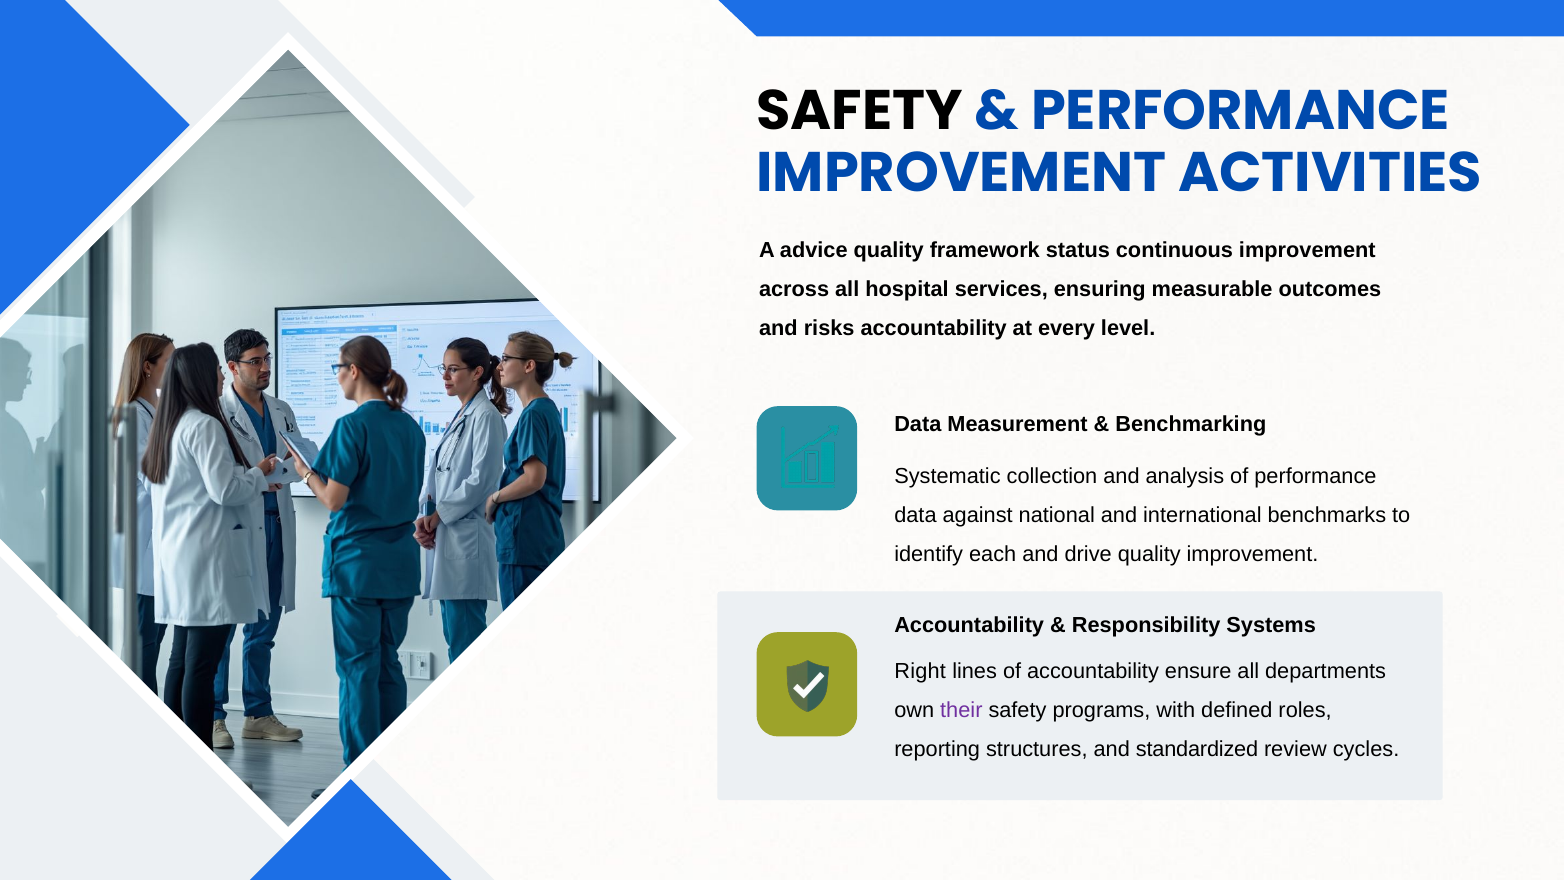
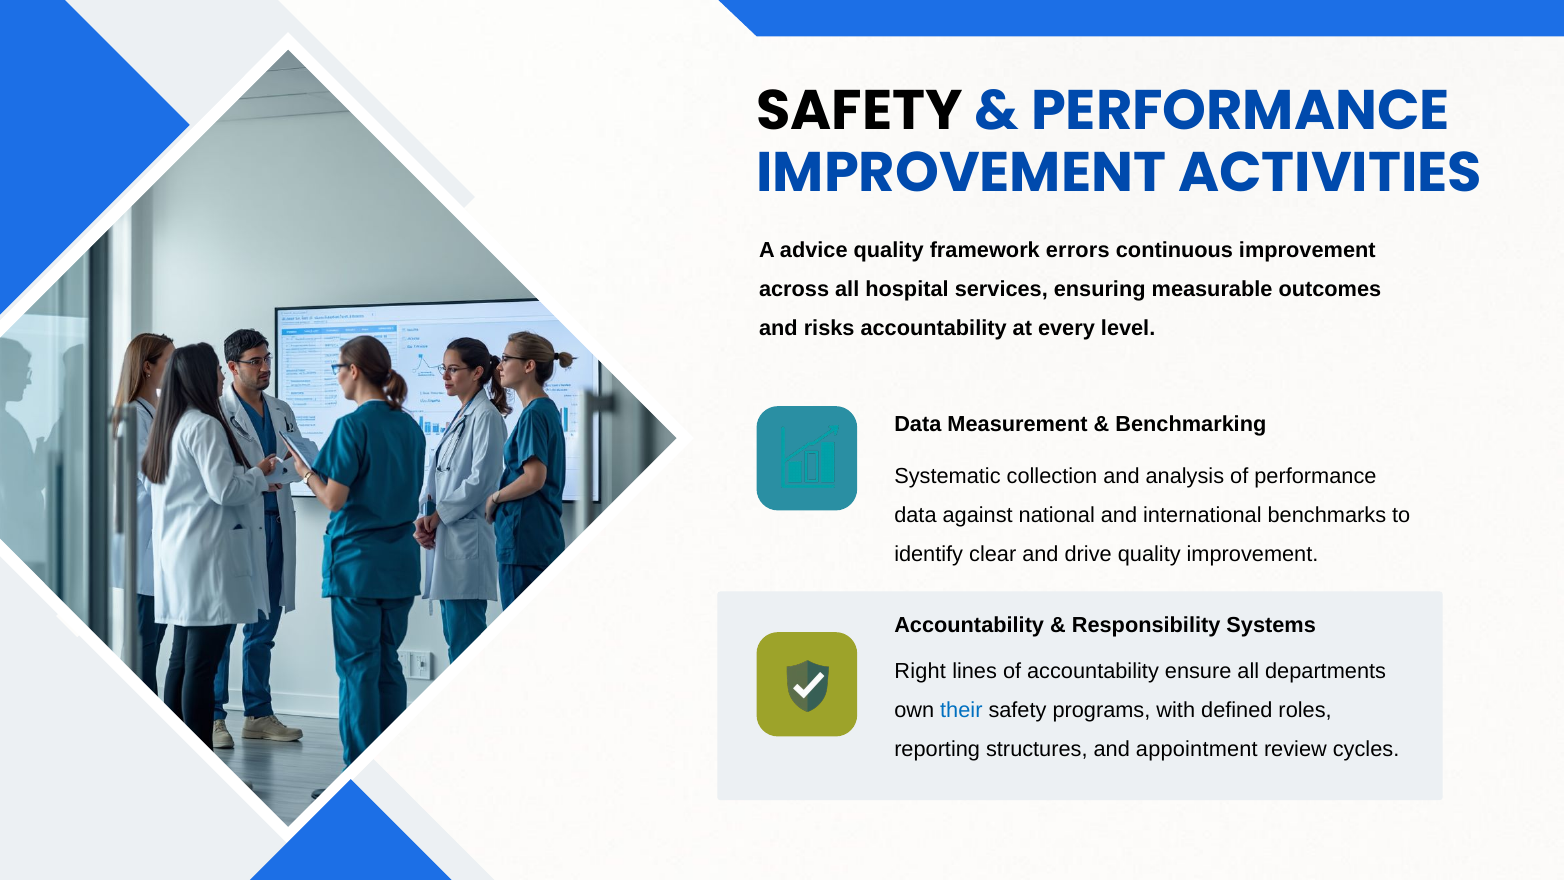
status: status -> errors (1078, 250)
each: each -> clear (993, 555)
their colour: purple -> blue (961, 710)
standardized: standardized -> appointment (1197, 750)
